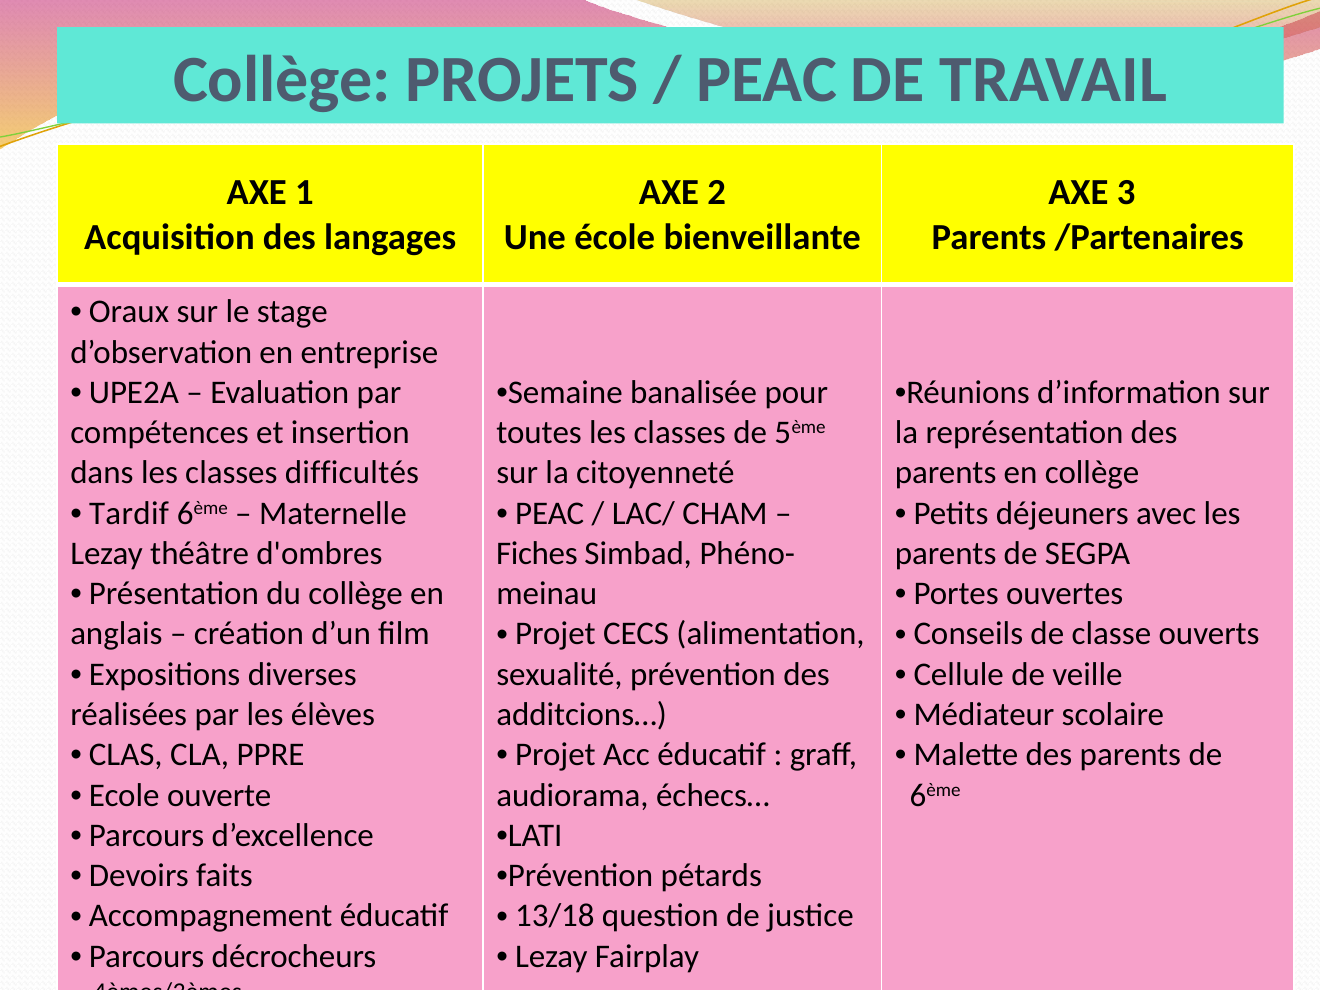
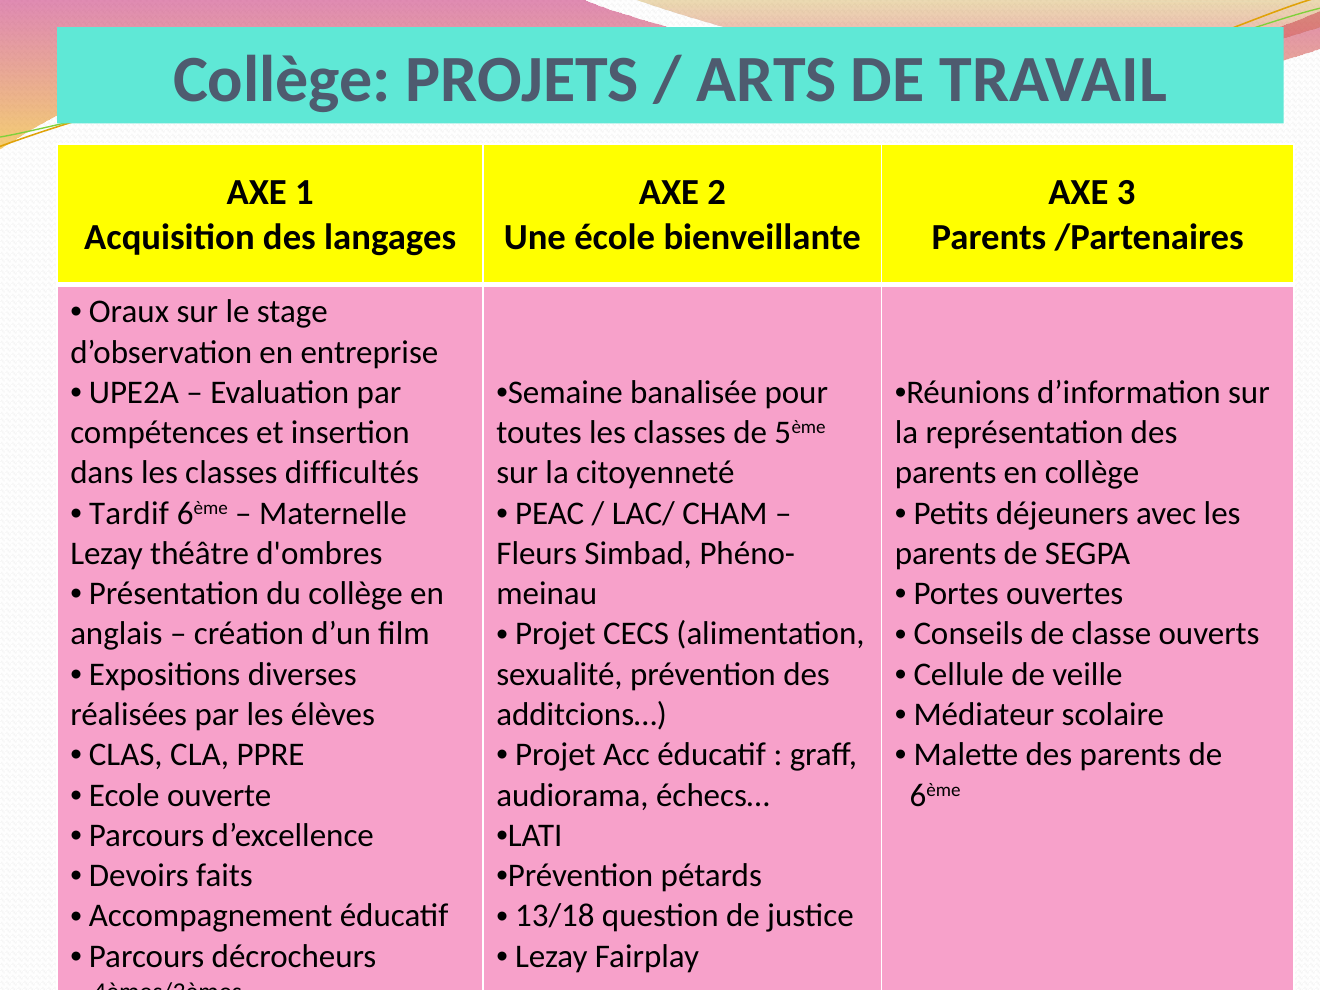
PEAC: PEAC -> ARTS (767, 79)
Fiches: Fiches -> Fleurs (537, 554)
